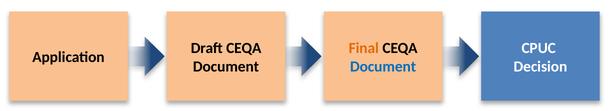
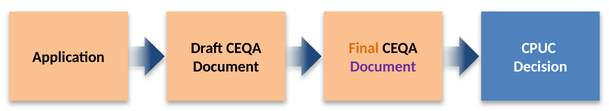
Document colour: blue -> purple (383, 66)
